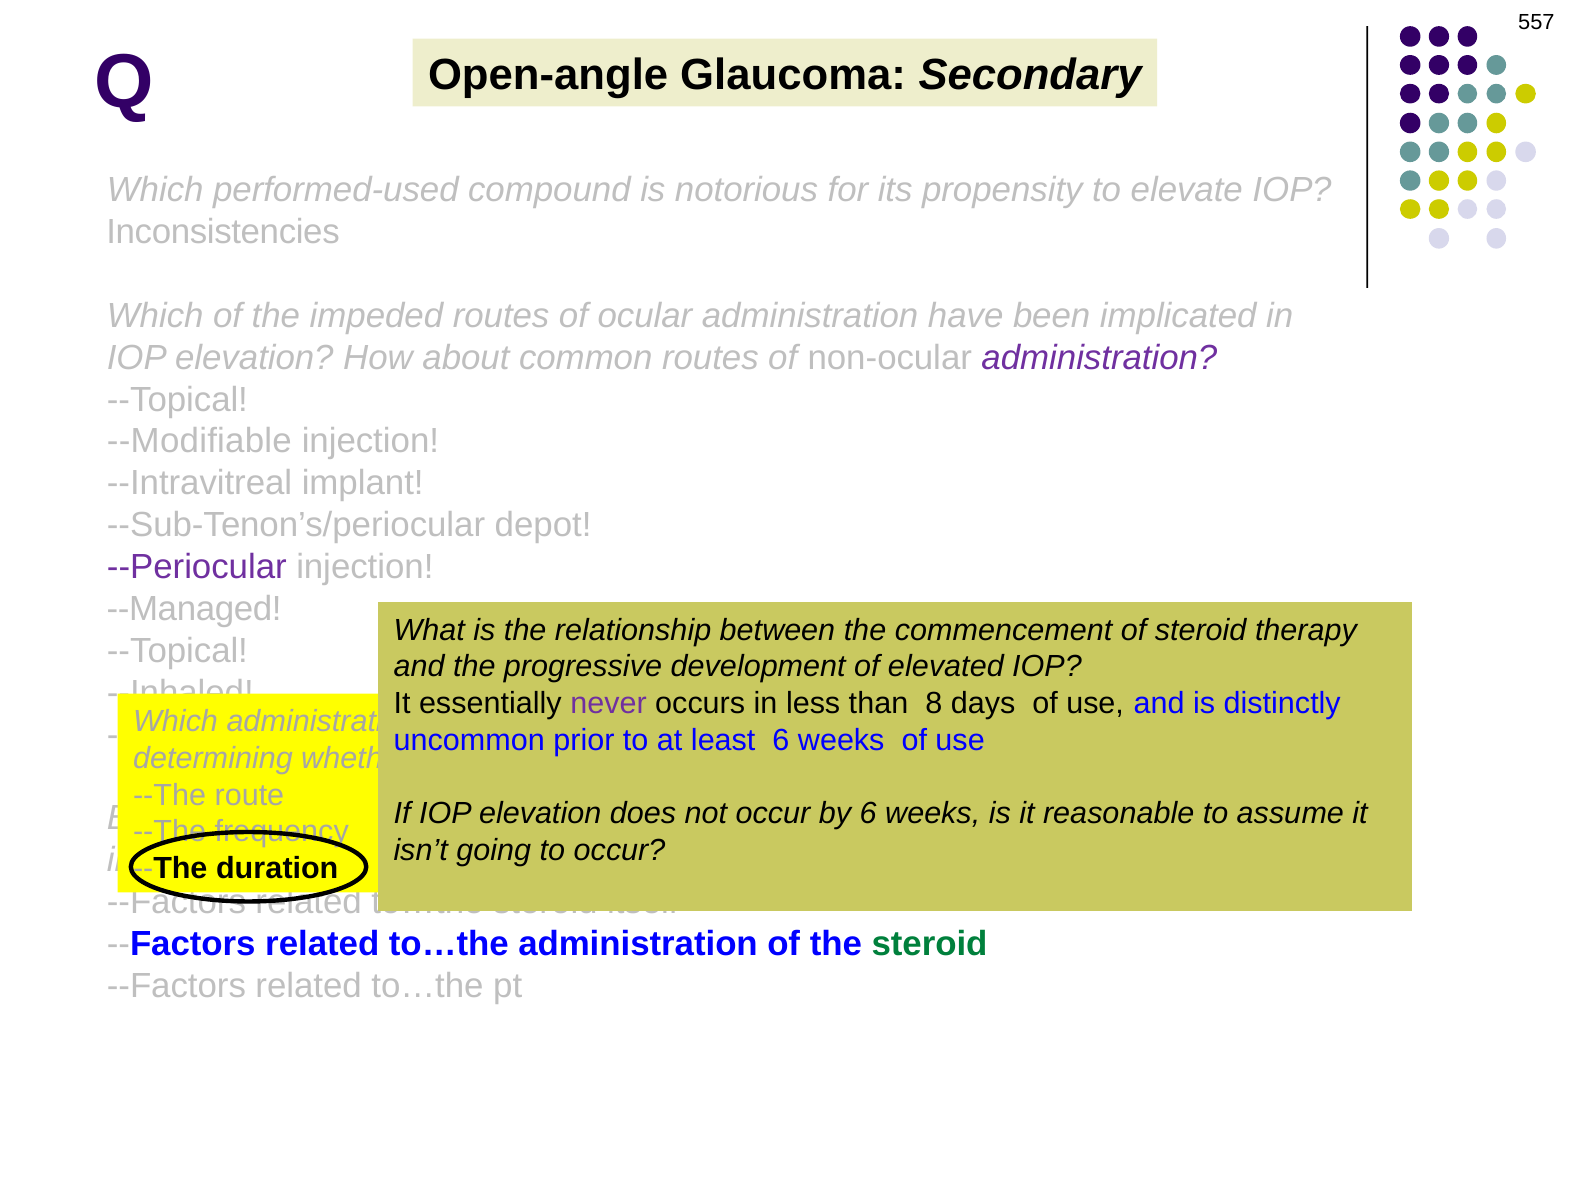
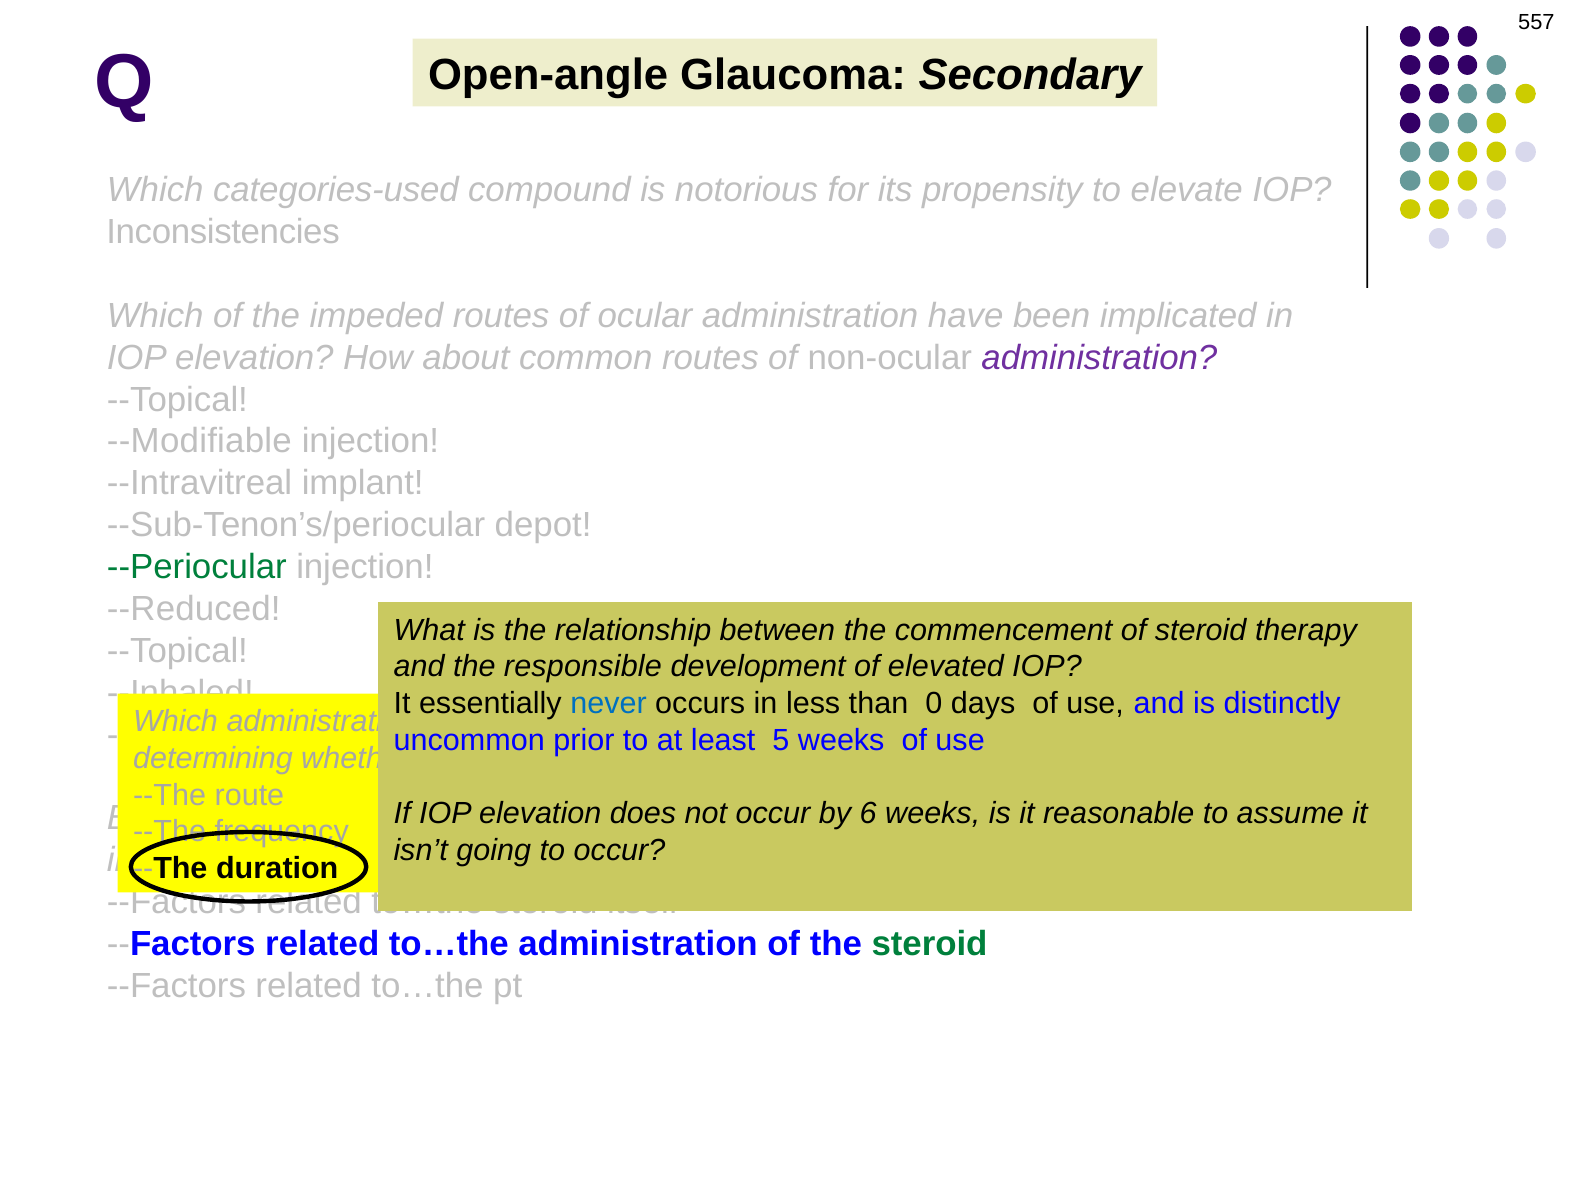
performed-used: performed-used -> categories-used (336, 190)
--Periocular colour: purple -> green (197, 567)
--Managed: --Managed -> --Reduced (194, 609)
progressive: progressive -> responsible (583, 667)
never colour: purple -> blue (609, 703)
8: 8 -> 0 (934, 703)
6: 6 -> 5 (781, 740)
